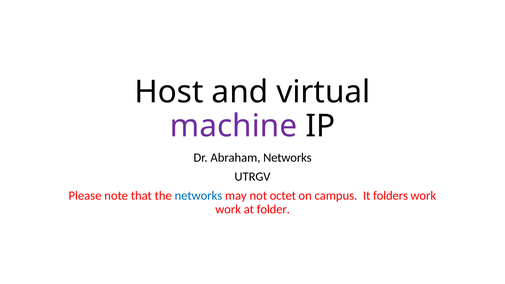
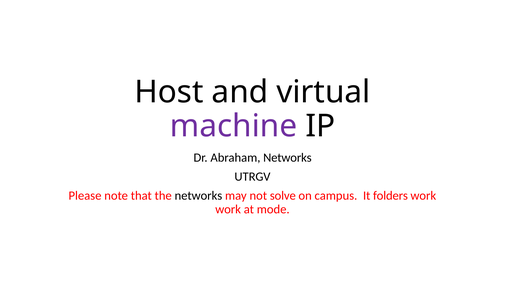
networks colour: blue -> black (198, 196)
octet: octet -> solve (283, 196)
folder: folder -> mode (273, 209)
